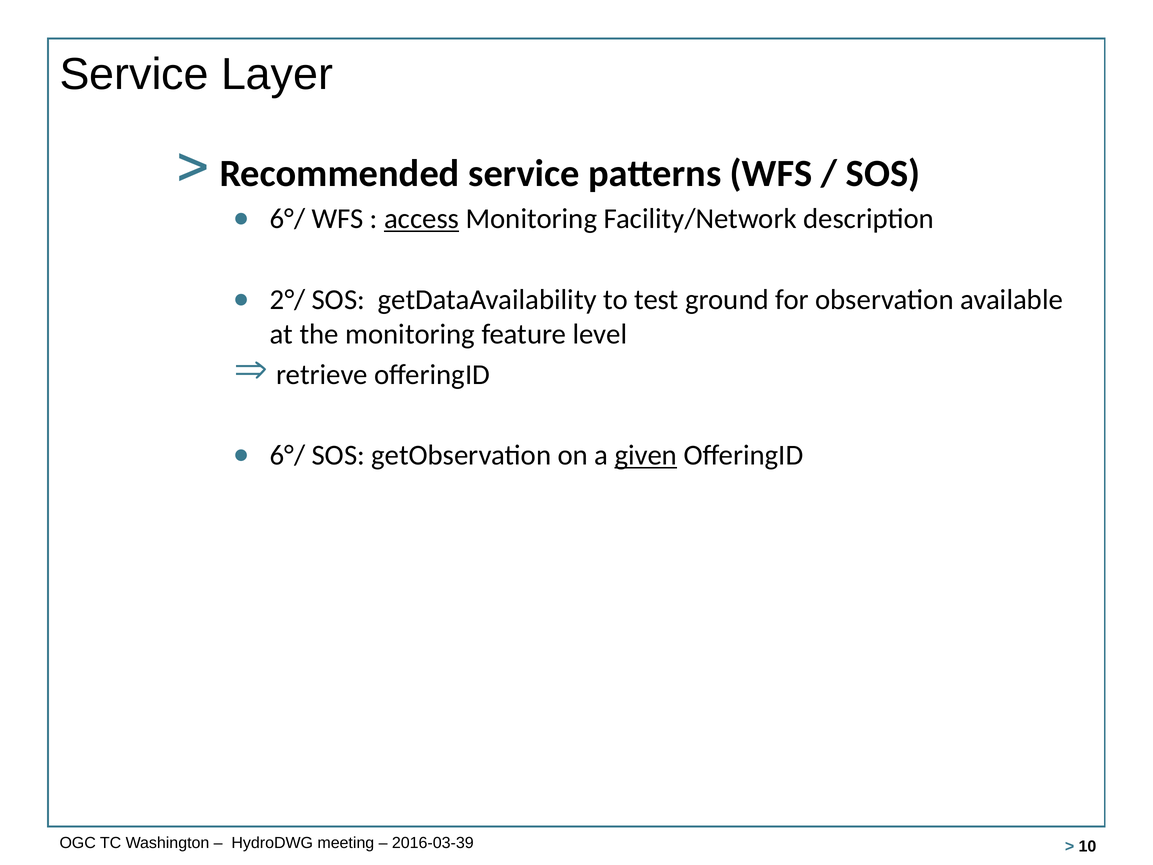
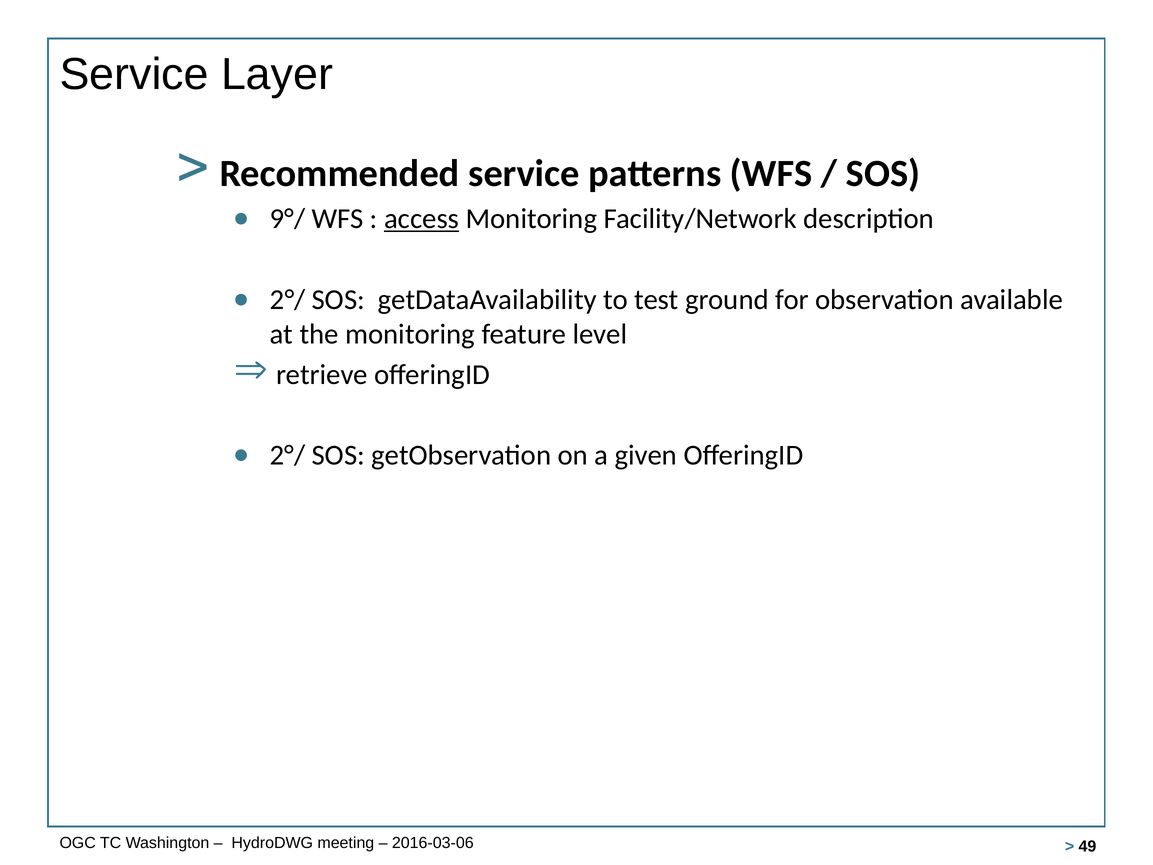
6°/: 6°/ -> 9°/ (288, 219)
6°/: 6°/ -> 2°/ (288, 455)
given underline: present -> none (646, 455)
2016-03-39: 2016-03-39 -> 2016-03-06 (433, 843)
10: 10 -> 49 (1087, 846)
